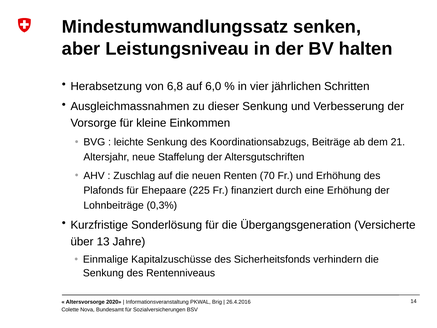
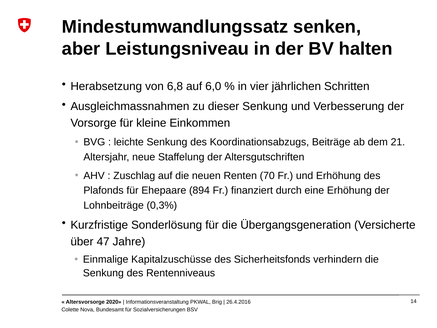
225: 225 -> 894 (199, 190)
13: 13 -> 47 (103, 241)
